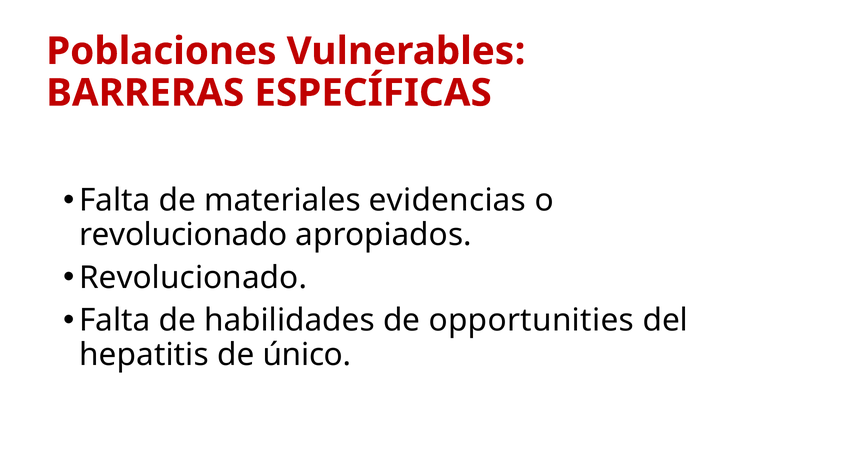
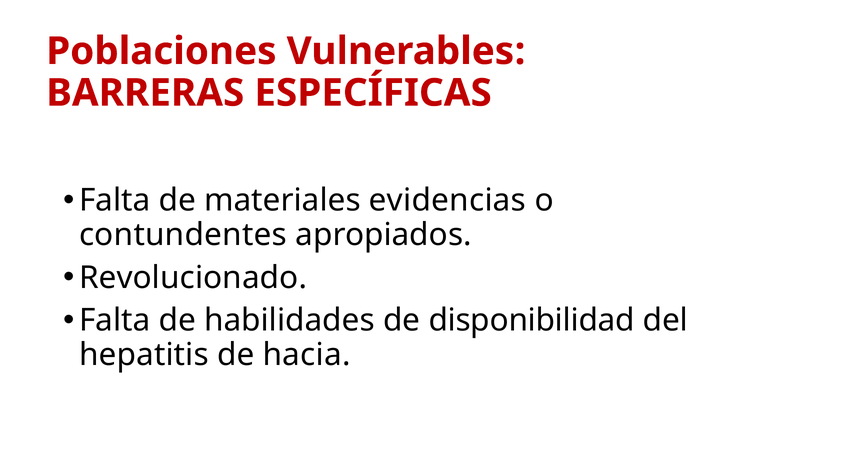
revolucionado: revolucionado -> contundentes (183, 235)
opportunities: opportunities -> disponibilidad (532, 321)
único: único -> hacia (307, 355)
